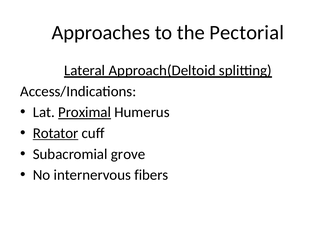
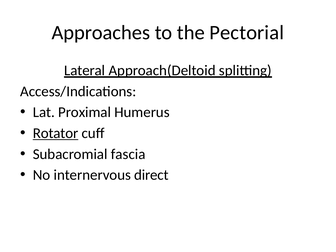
Proximal underline: present -> none (85, 112)
grove: grove -> fascia (128, 154)
fibers: fibers -> direct (151, 175)
